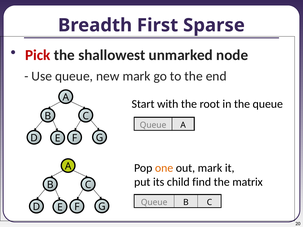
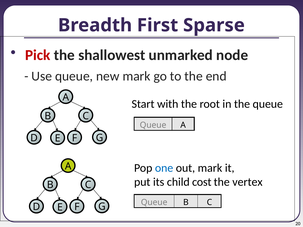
one colour: orange -> blue (164, 168)
find: find -> cost (202, 182)
matrix: matrix -> vertex (247, 182)
